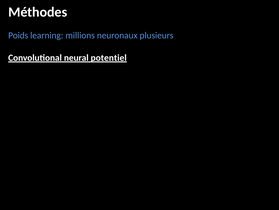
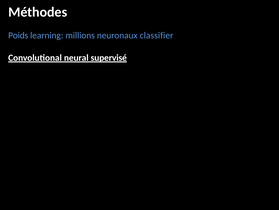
plusieurs: plusieurs -> classifier (157, 35)
potentiel: potentiel -> supervisé (109, 58)
